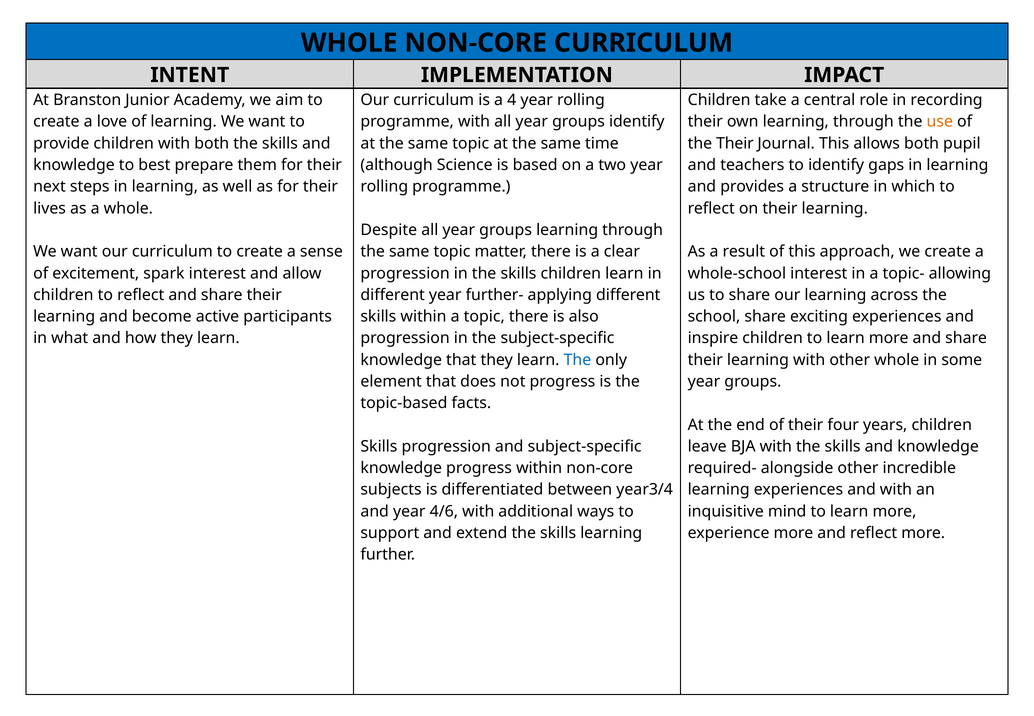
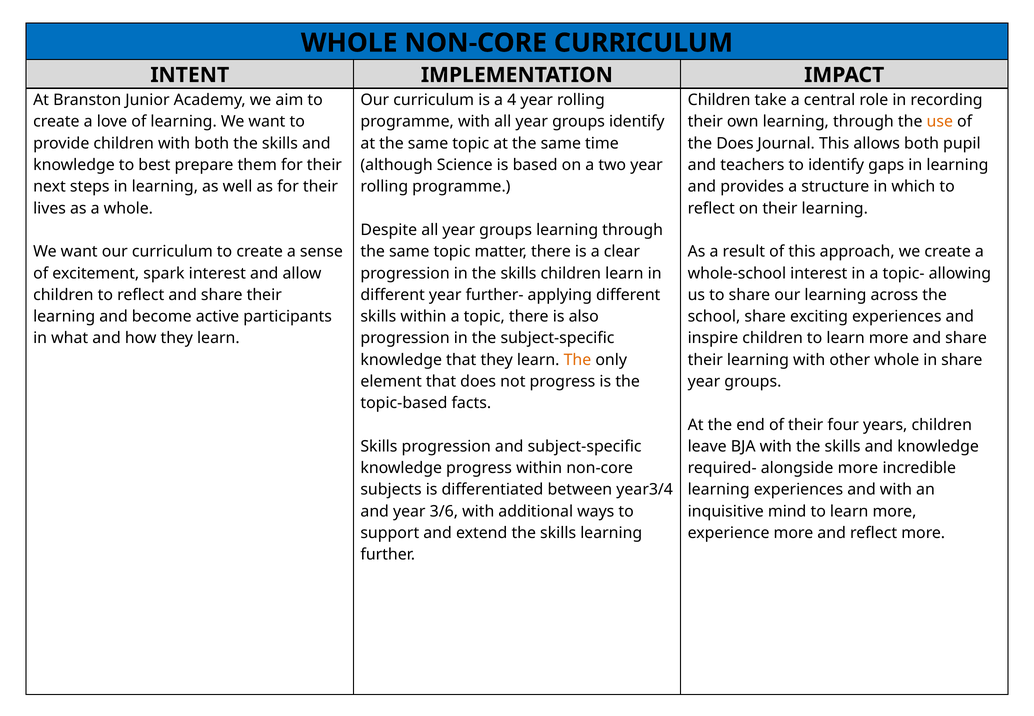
the Their: Their -> Does (735, 143)
The colour: blue -> orange (577, 360)
in some: some -> share (962, 360)
alongside other: other -> more (858, 468)
4/6: 4/6 -> 3/6 (444, 511)
